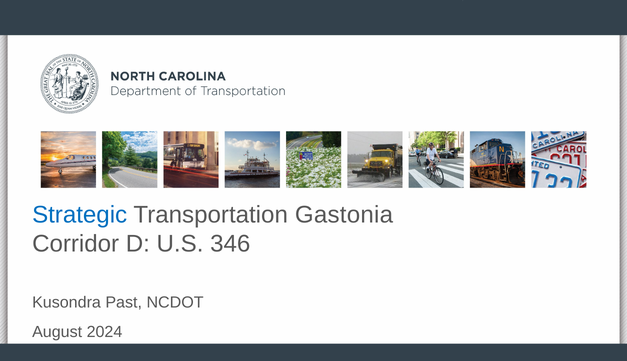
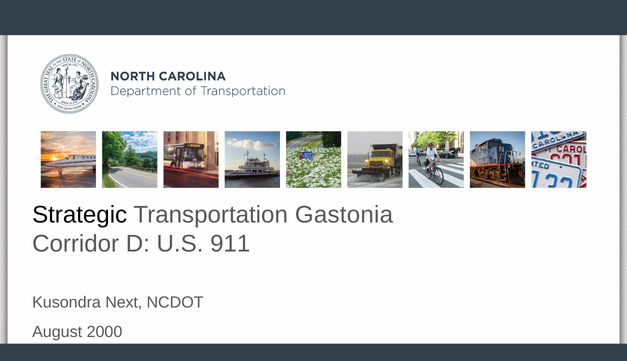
Strategic colour: blue -> black (80, 215)
346: 346 -> 911 (230, 244)
Past: Past -> Next (124, 303)
2024: 2024 -> 2000 (105, 333)
